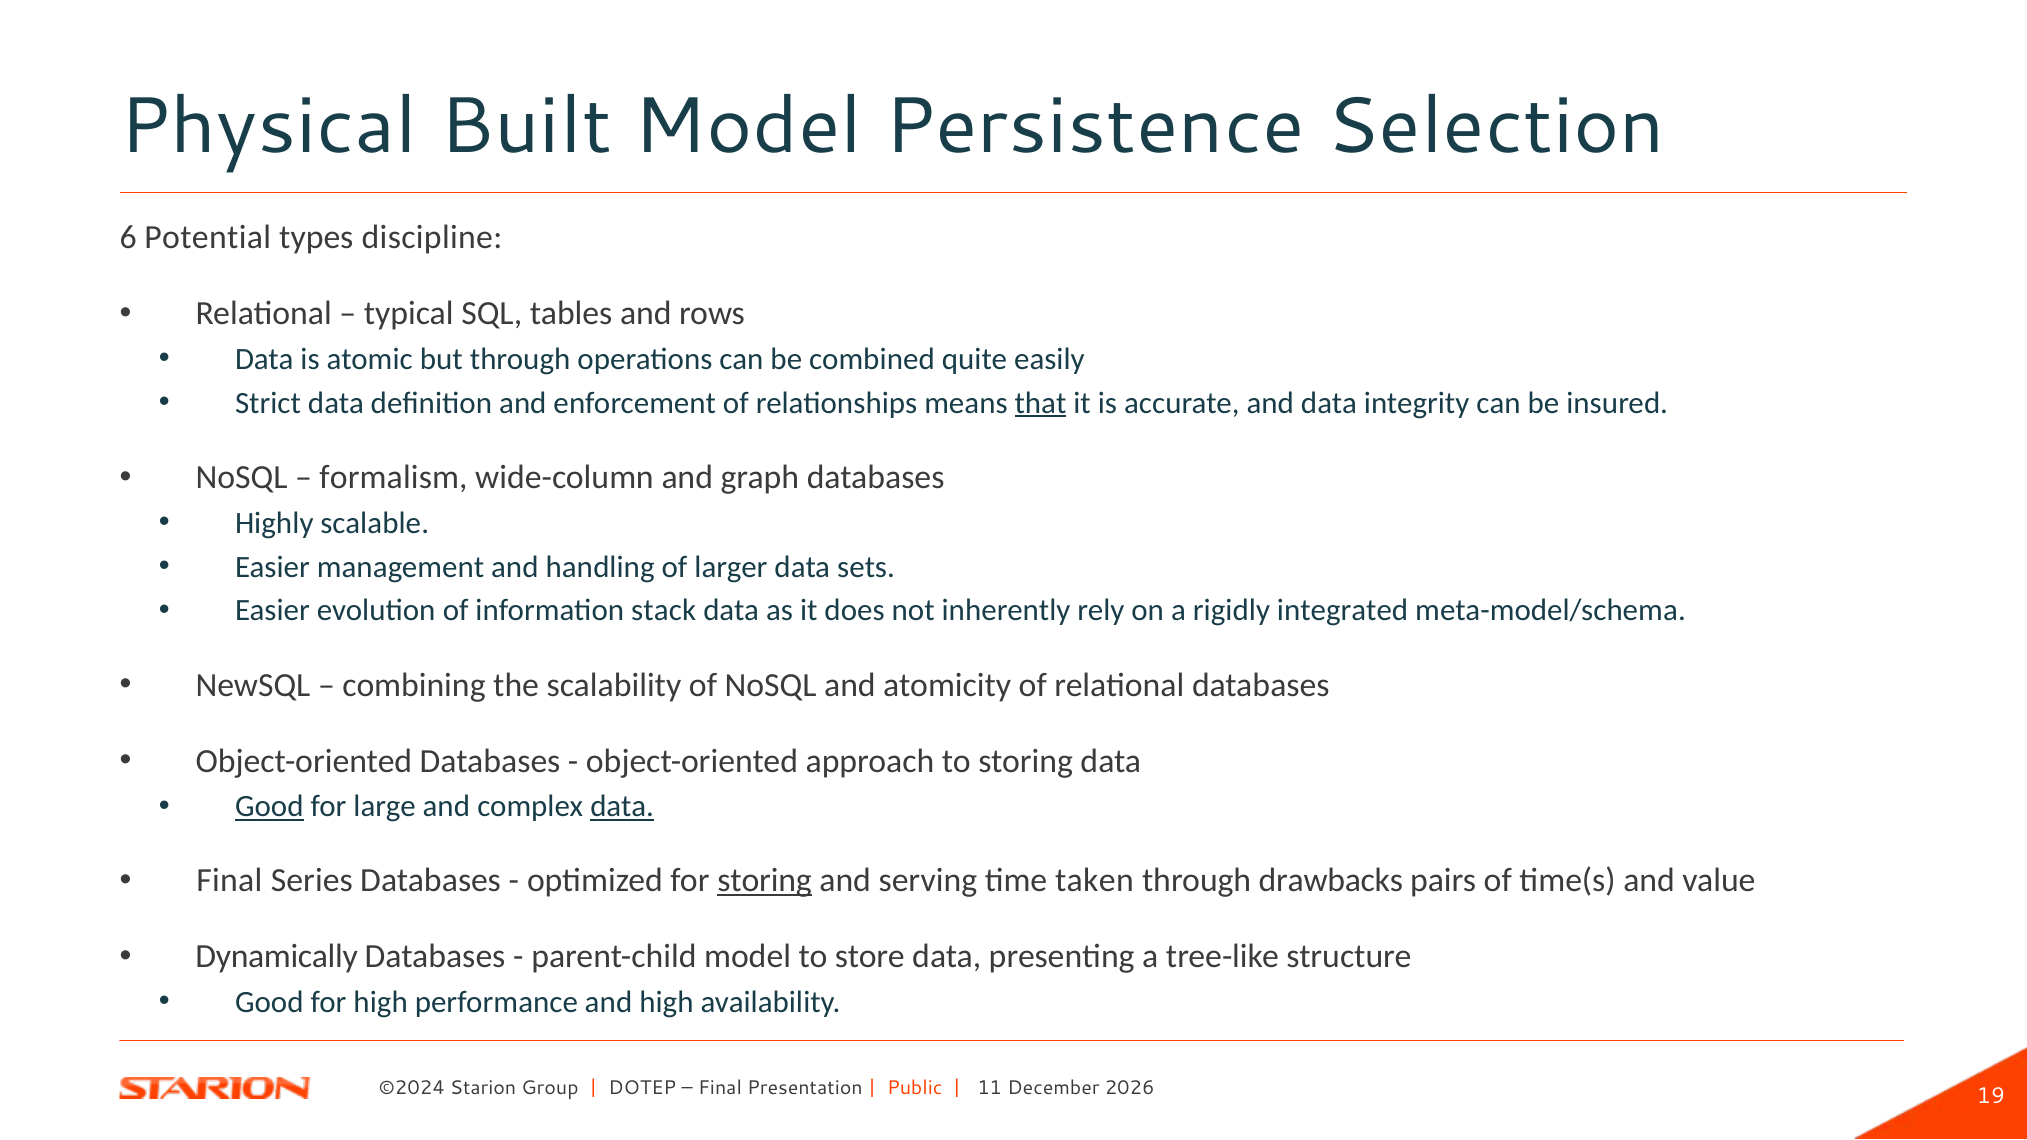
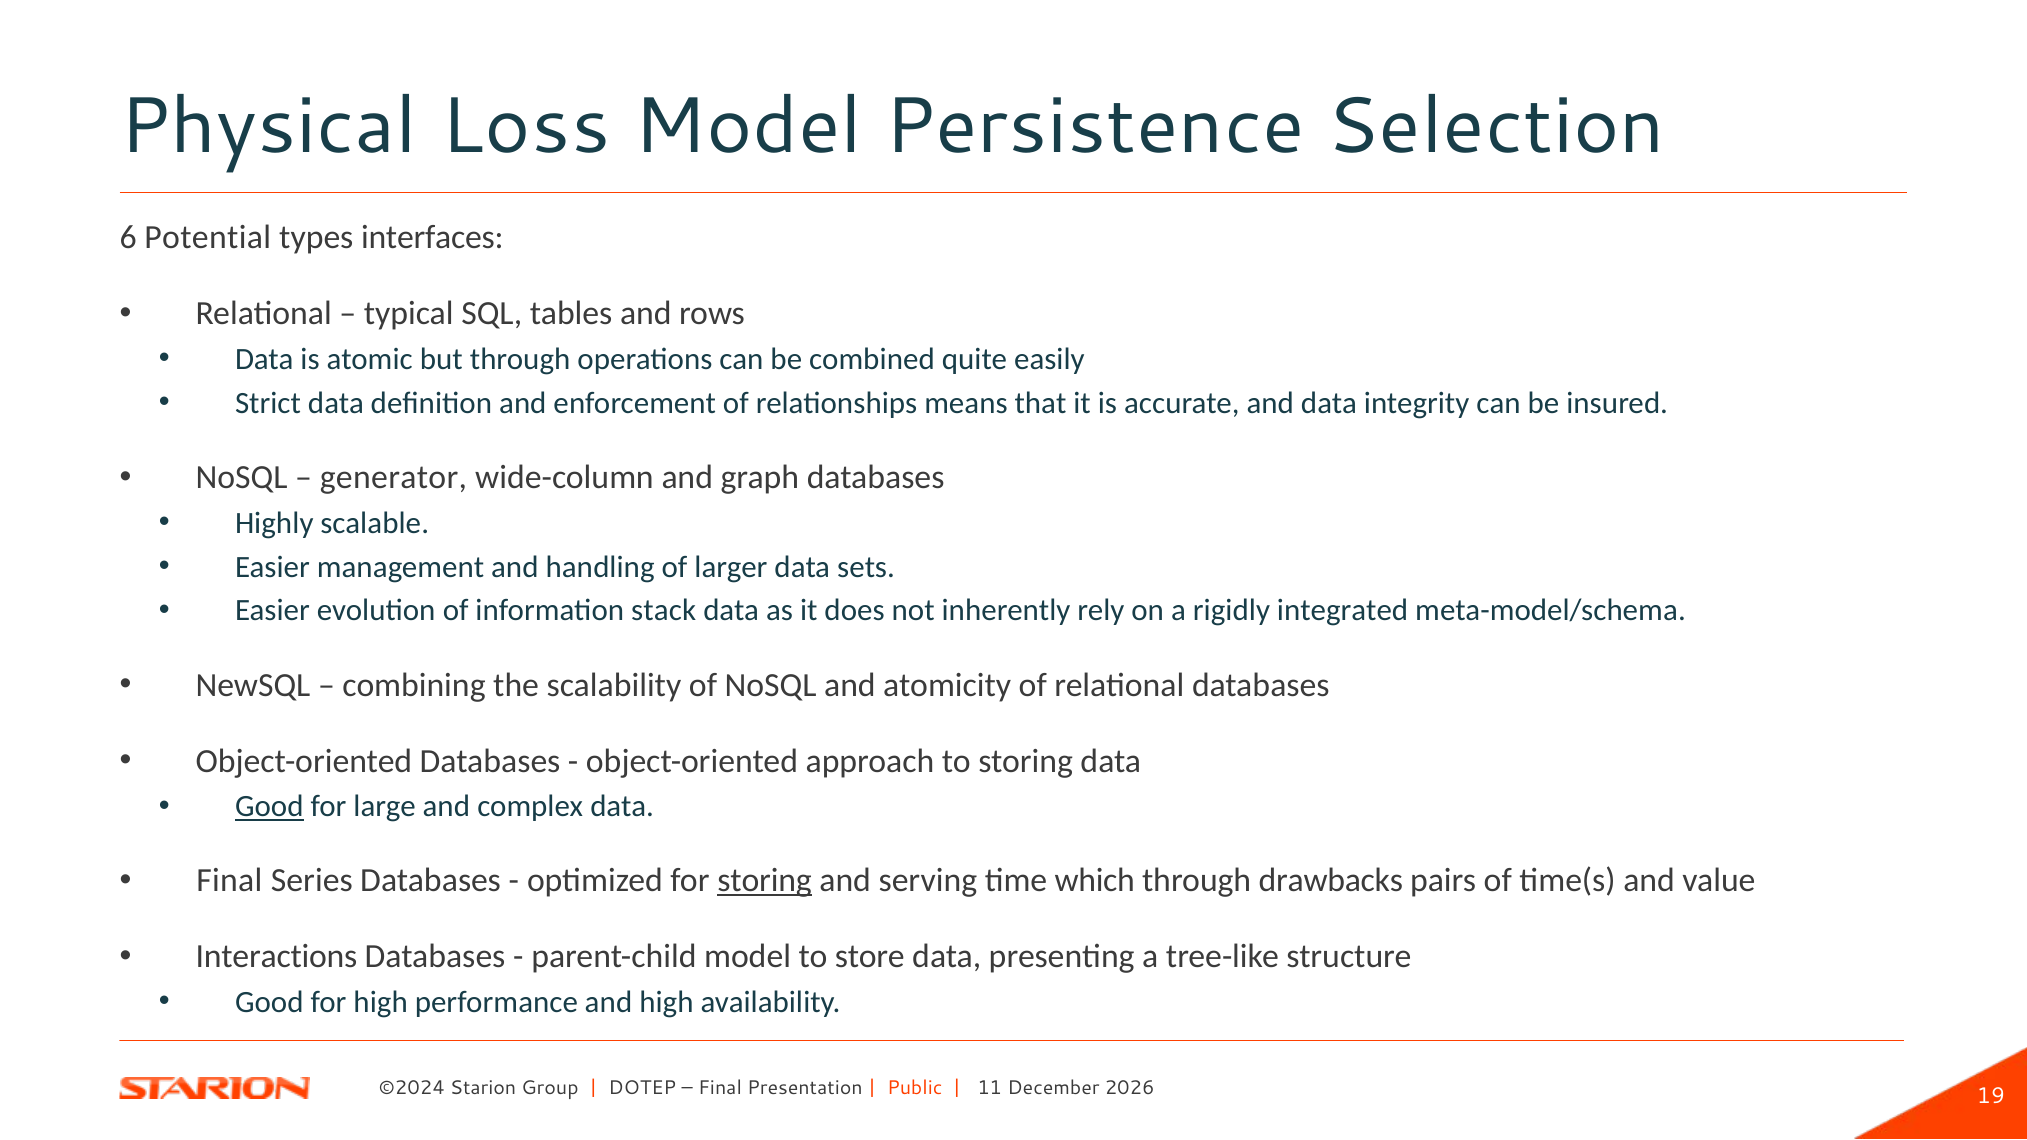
Built: Built -> Loss (525, 126)
discipline: discipline -> interfaces (432, 238)
that underline: present -> none (1041, 403)
formalism: formalism -> generator (393, 478)
data underline: present -> none (622, 807)
taken: taken -> which (1095, 881)
Dynamically: Dynamically -> Interactions (277, 957)
